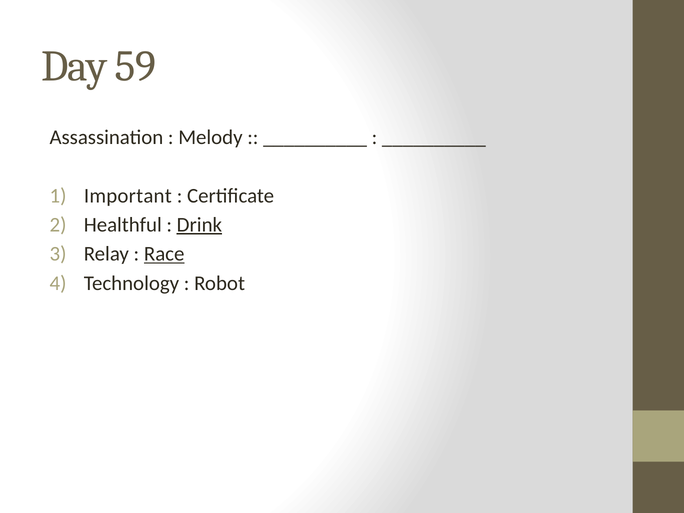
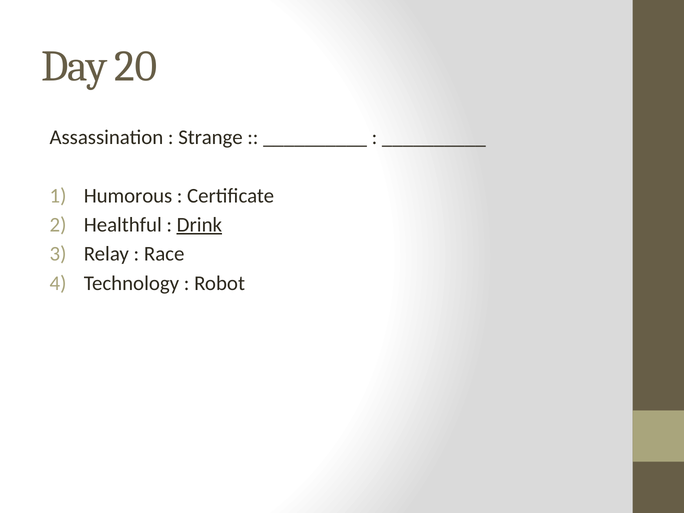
59: 59 -> 20 (136, 66)
Melody: Melody -> Strange (210, 137)
Important: Important -> Humorous (128, 196)
Race underline: present -> none (164, 254)
